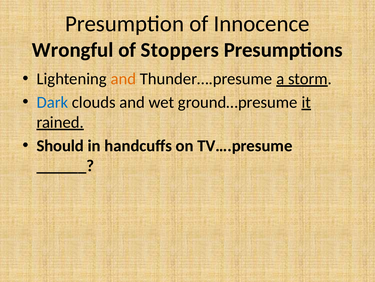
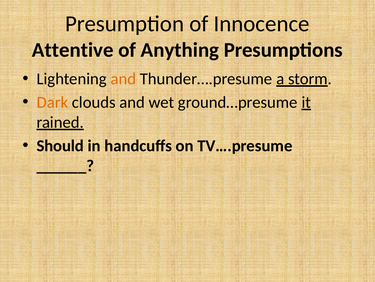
Wrongful: Wrongful -> Attentive (73, 50)
Stoppers: Stoppers -> Anything (180, 50)
Dark colour: blue -> orange (52, 102)
